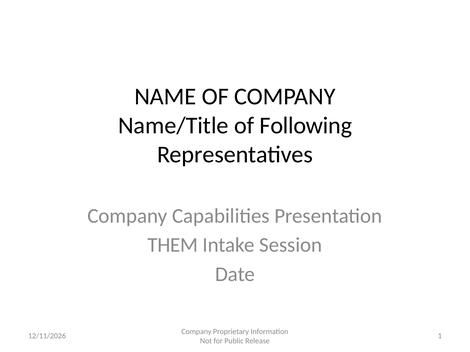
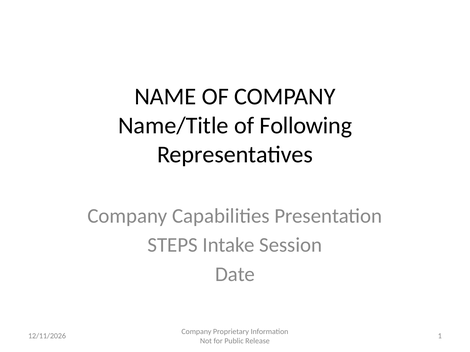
THEM: THEM -> STEPS (173, 245)
